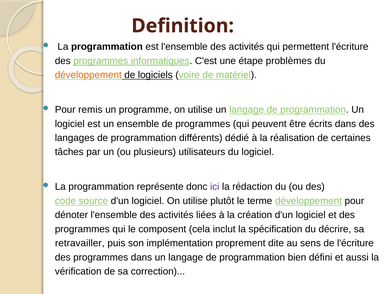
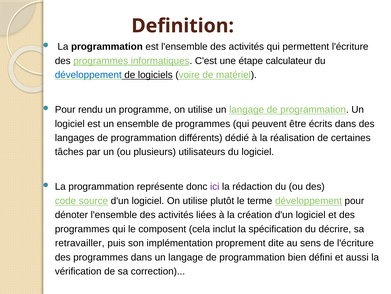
problèmes: problèmes -> calculateur (289, 61)
développement colour: orange -> blue (88, 75)
remis: remis -> rendu (90, 109)
